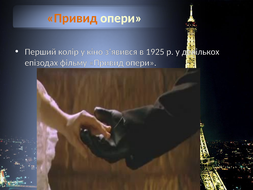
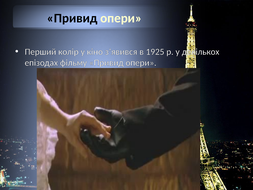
Привид colour: orange -> black (72, 18)
